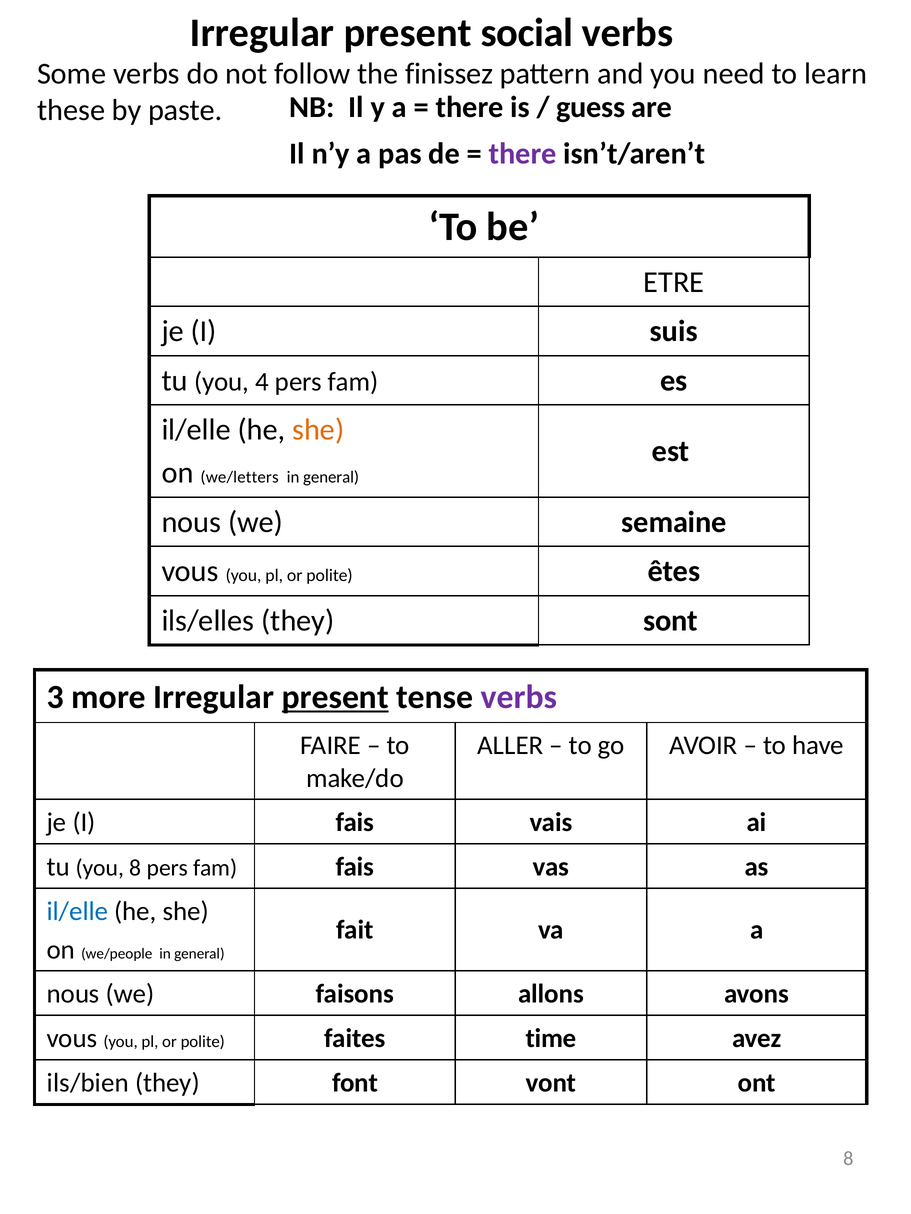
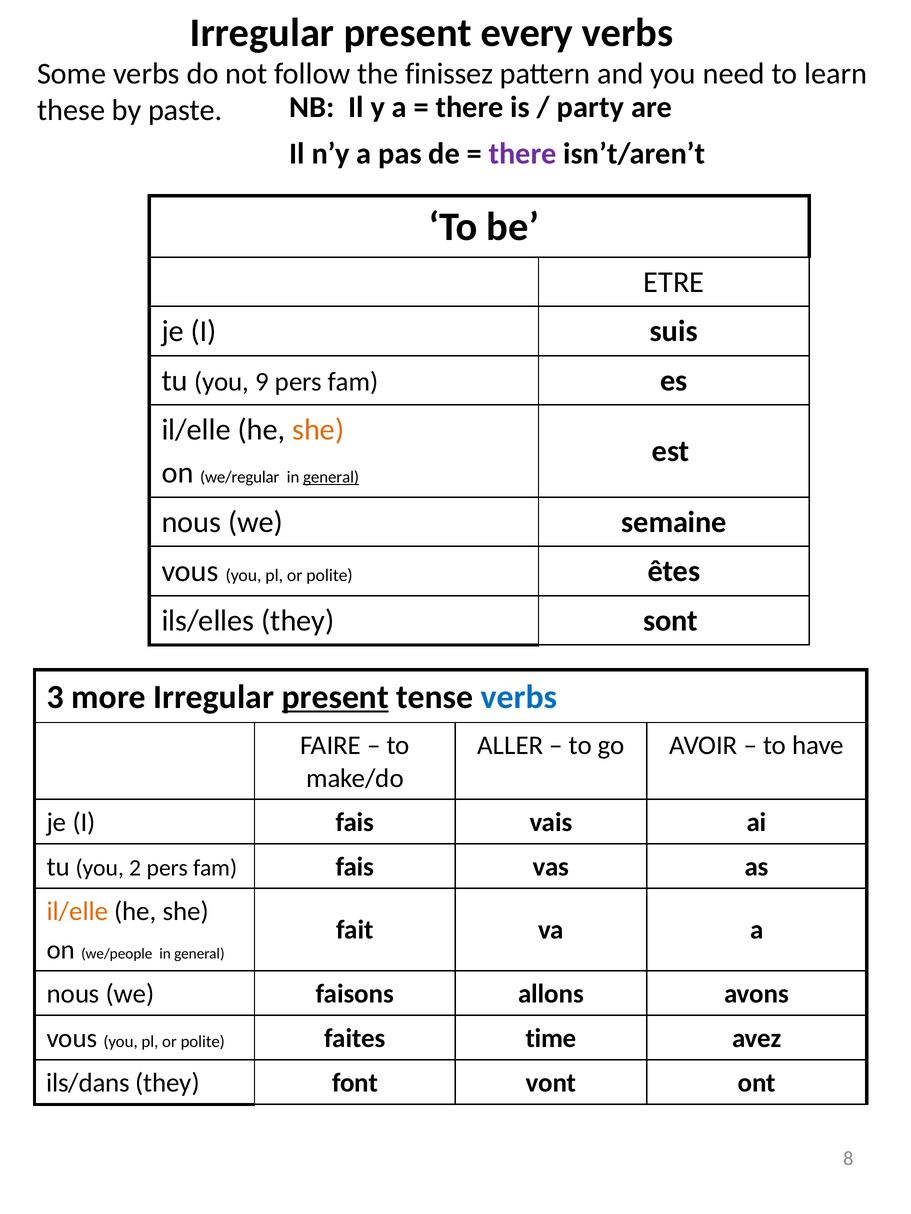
social: social -> every (527, 33)
guess: guess -> party (590, 107)
4: 4 -> 9 (262, 382)
we/letters: we/letters -> we/regular (240, 478)
general underline: none -> present (331, 478)
verbs colour: purple -> blue (519, 697)
you 8: 8 -> 2 (135, 868)
il/elle colour: blue -> orange (77, 912)
ils/bien: ils/bien -> ils/dans (88, 1083)
